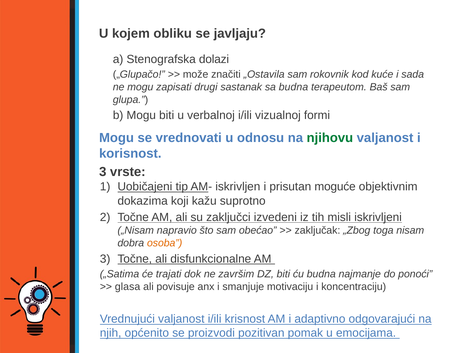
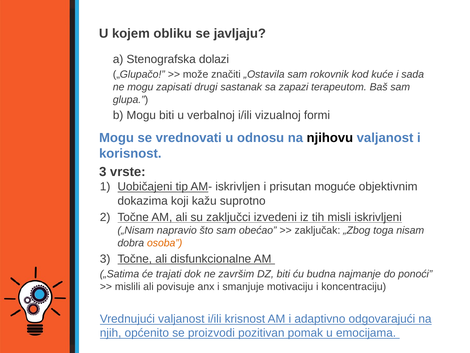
sa budna: budna -> zapazi (294, 87)
njihovu colour: green -> black (330, 138)
glasa: glasa -> mislili (128, 286)
